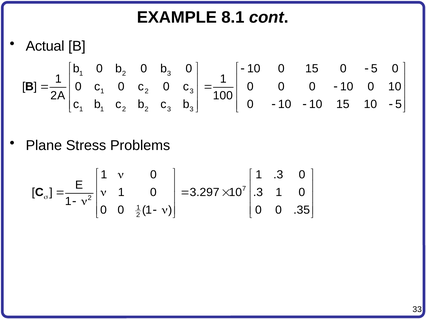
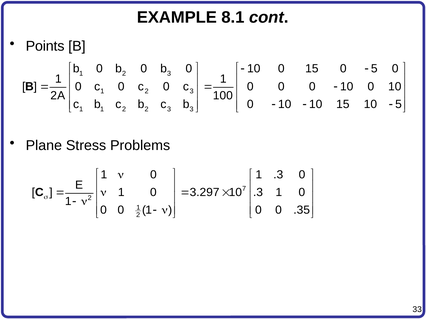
Actual: Actual -> Points (45, 46)
